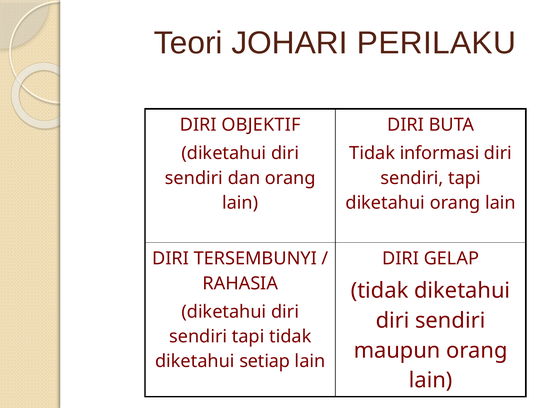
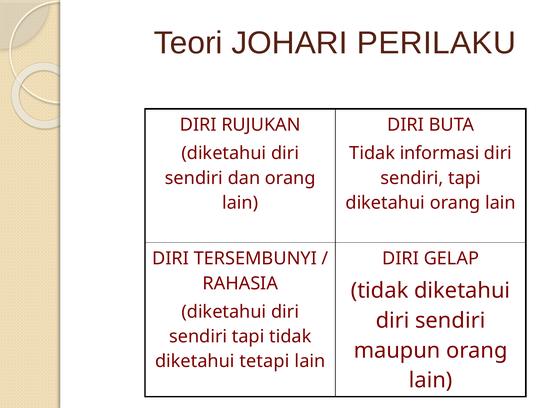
OBJEKTIF: OBJEKTIF -> RUJUKAN (261, 125)
setiap: setiap -> tetapi (265, 361)
